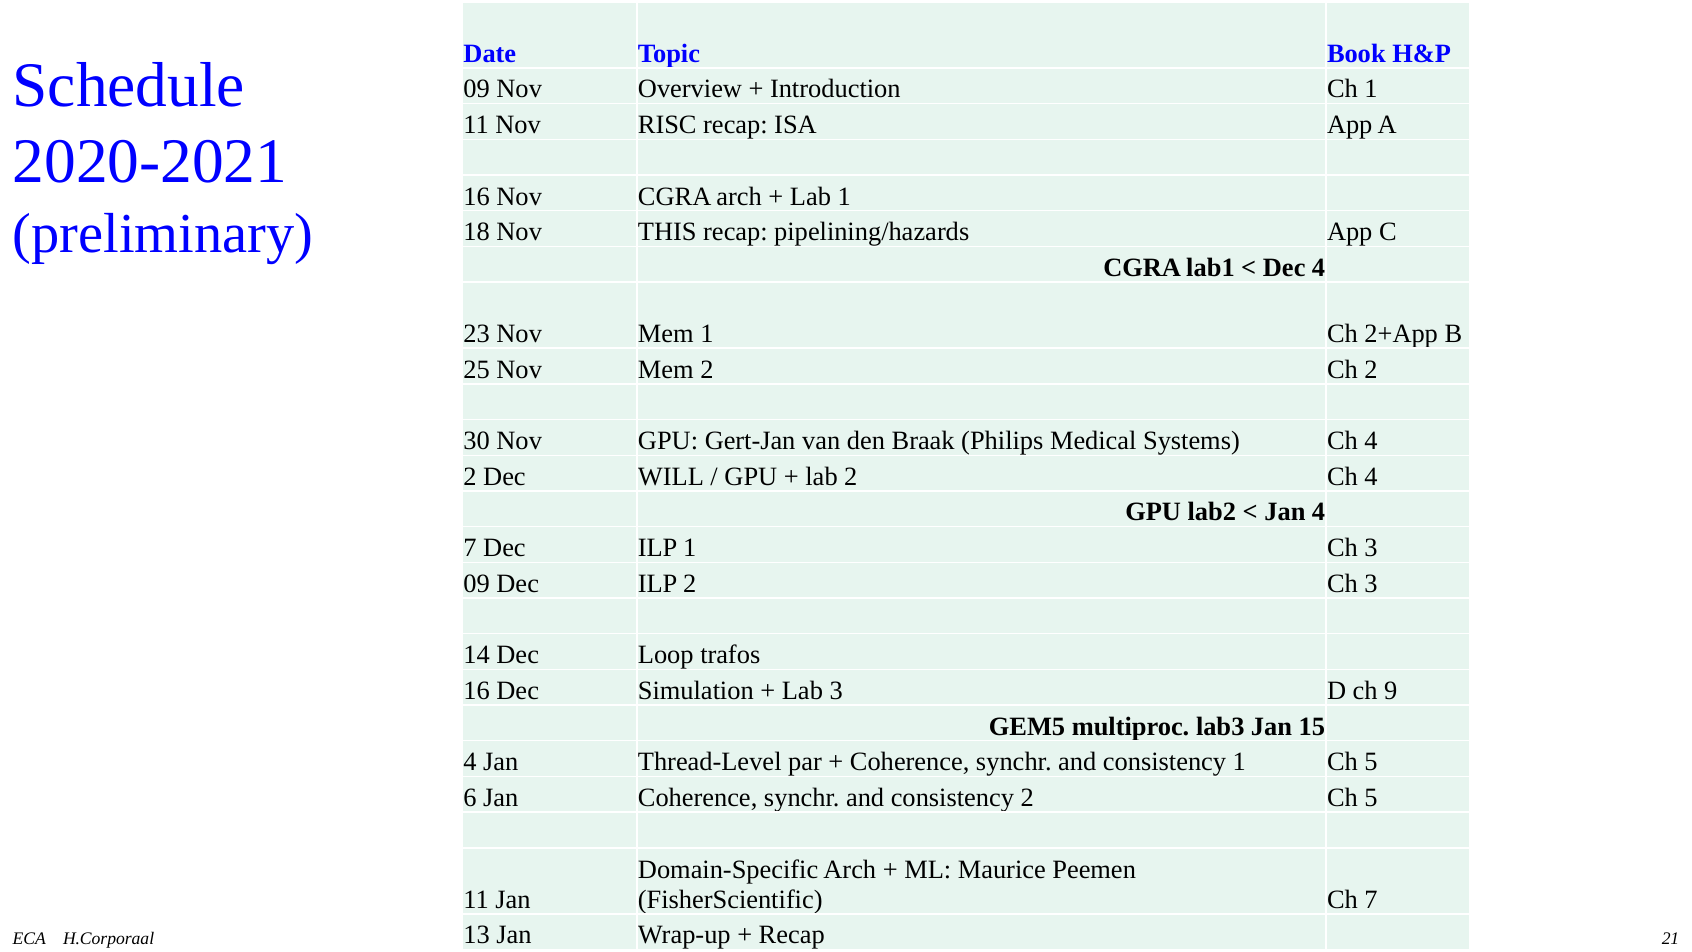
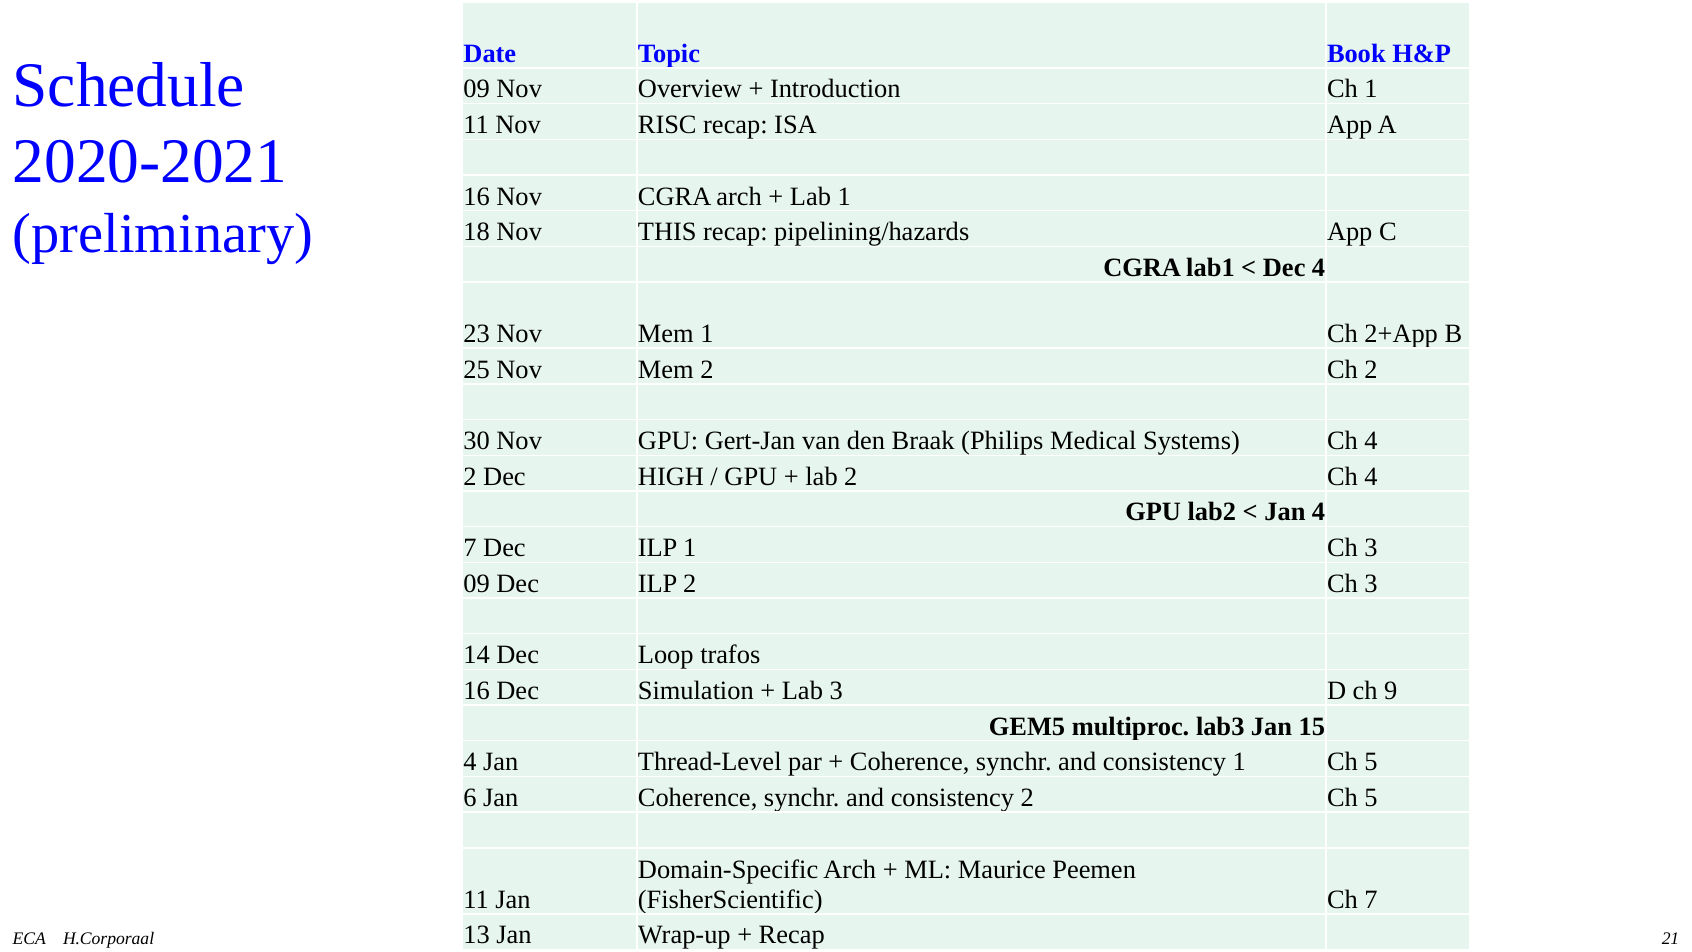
WILL: WILL -> HIGH (671, 476)
